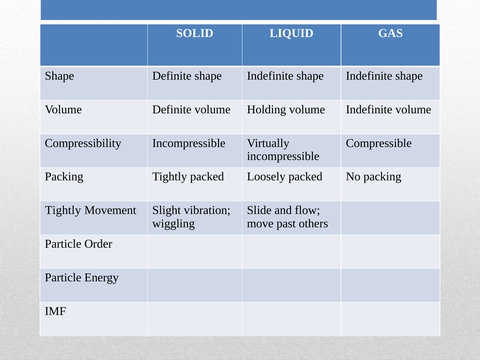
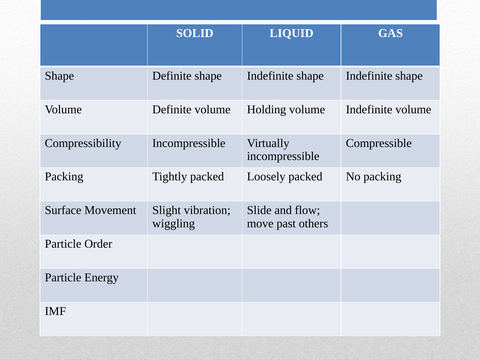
Tightly: Tightly -> Surface (63, 210)
